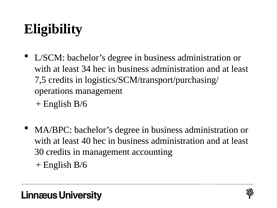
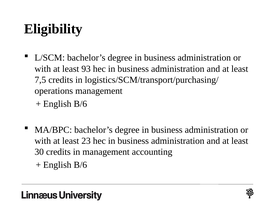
34: 34 -> 93 (86, 69)
40: 40 -> 23 (86, 141)
